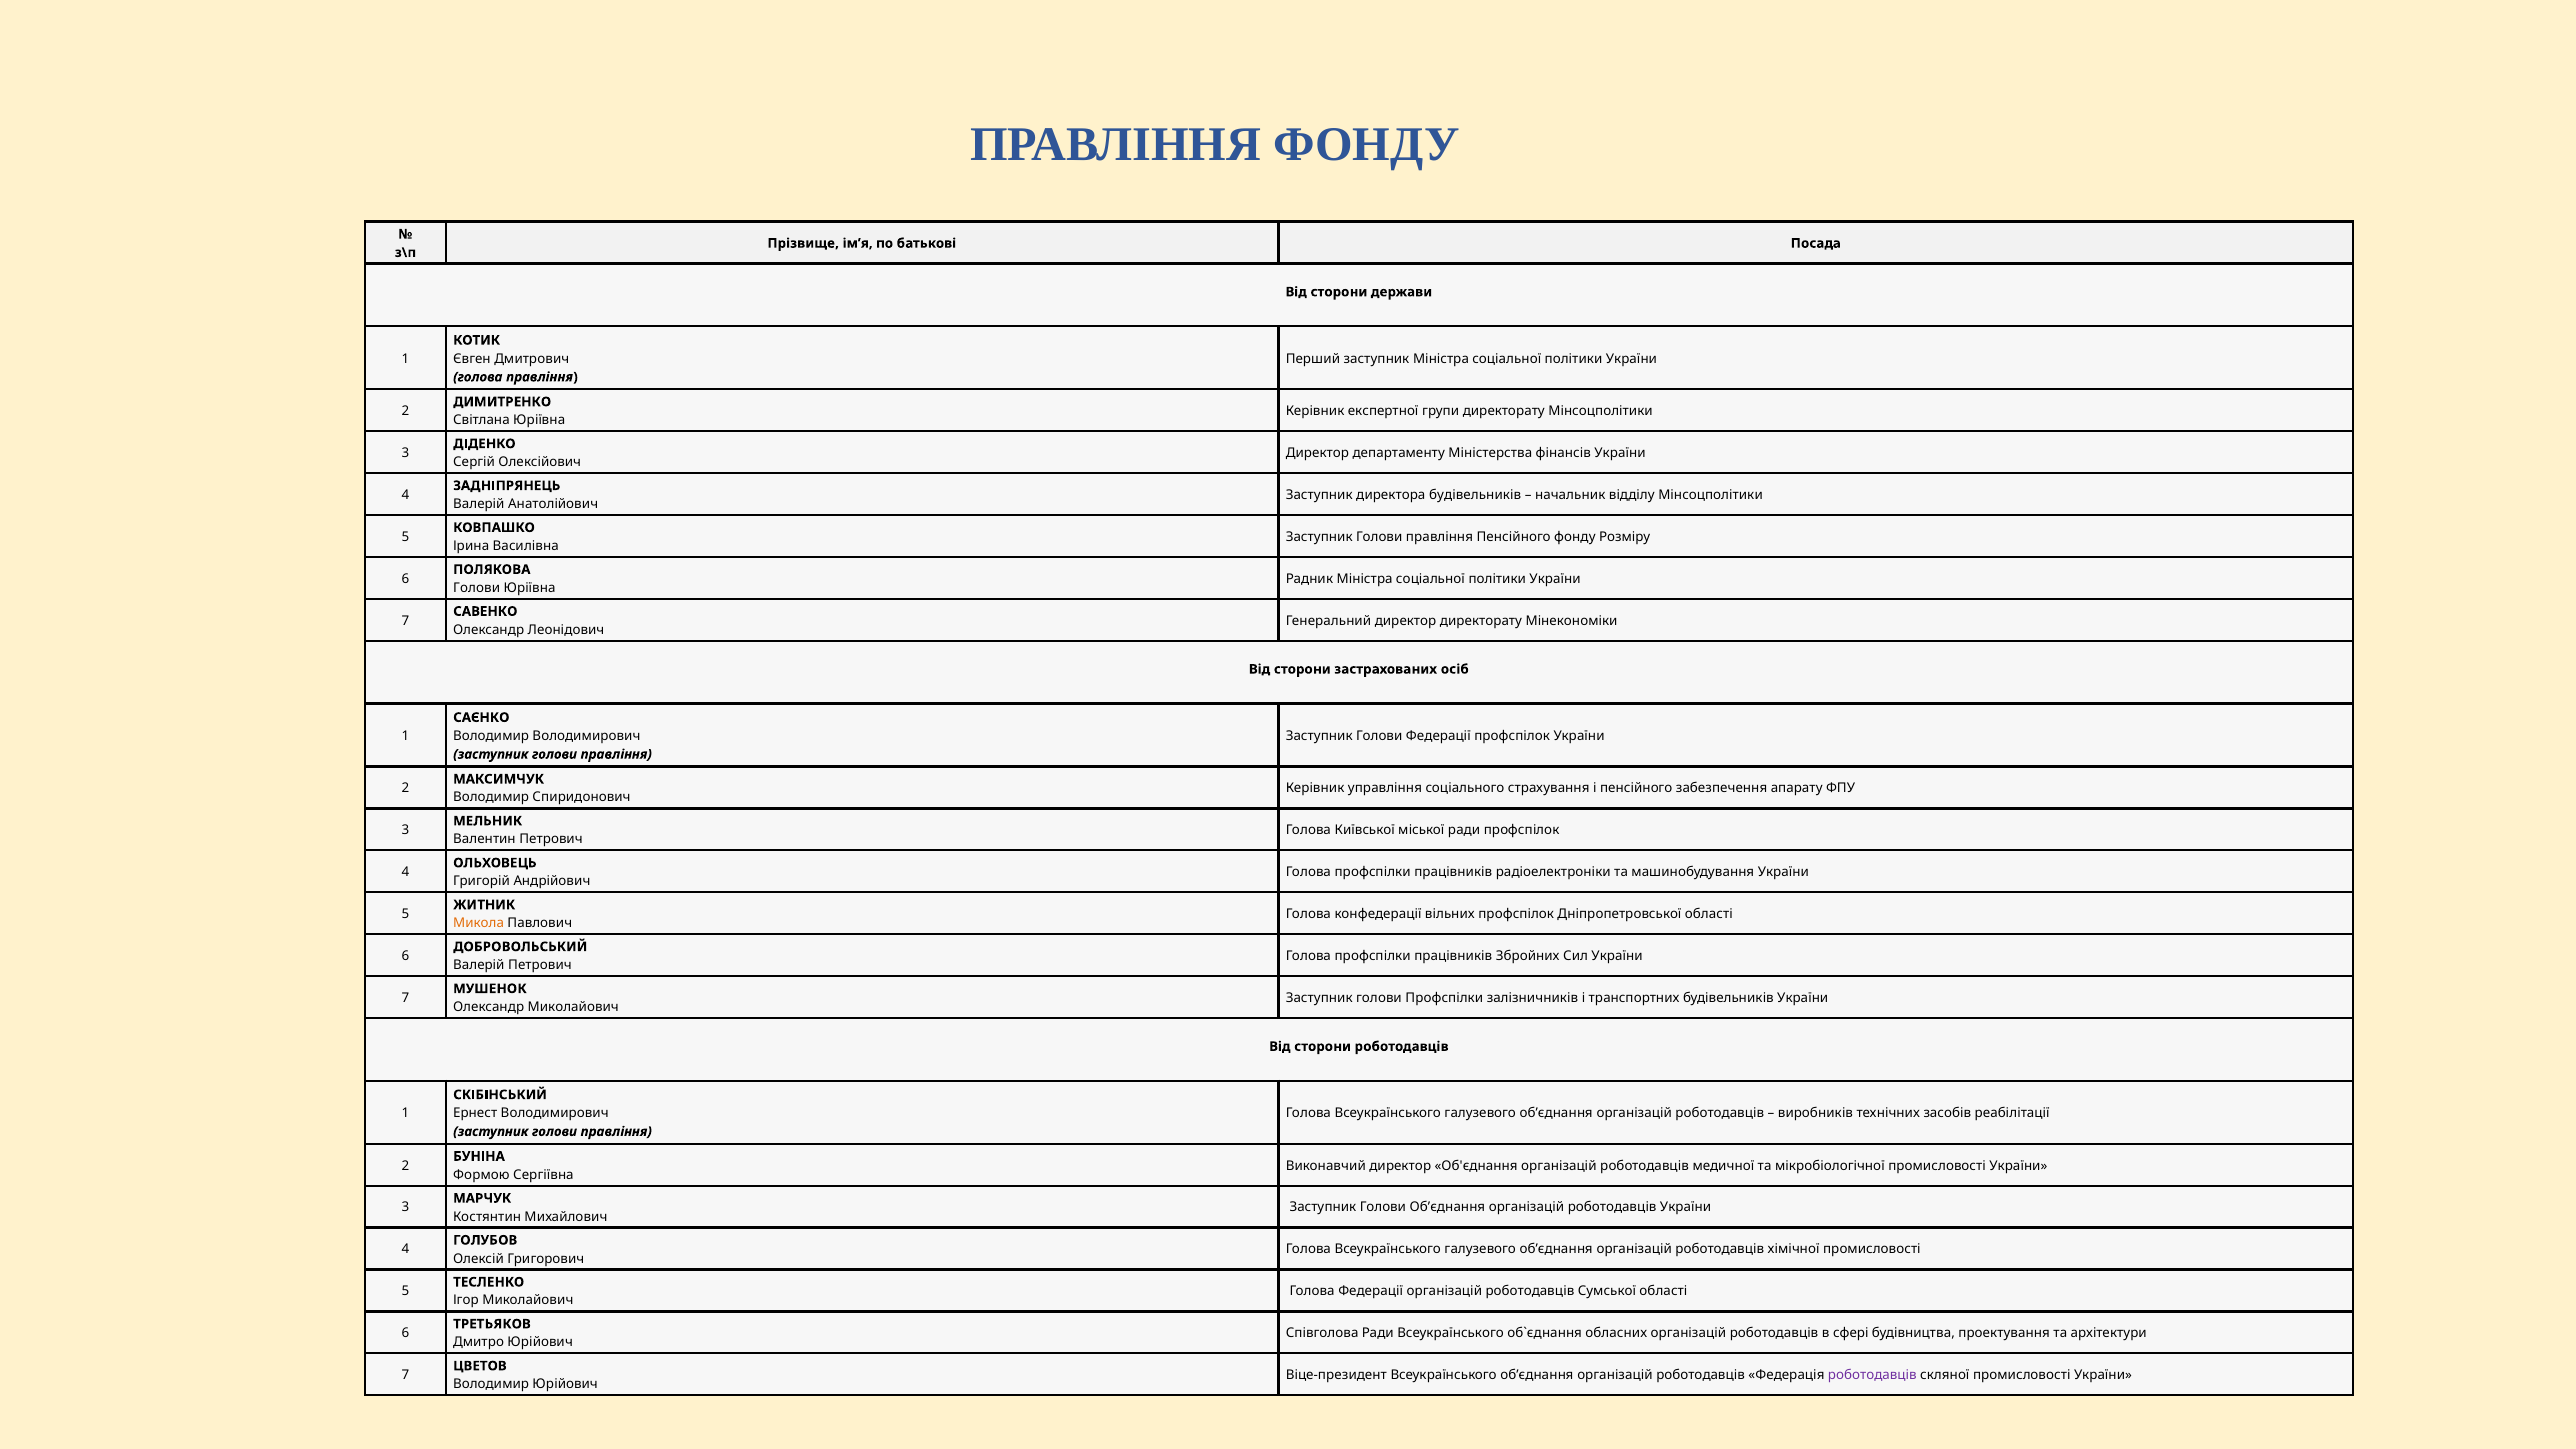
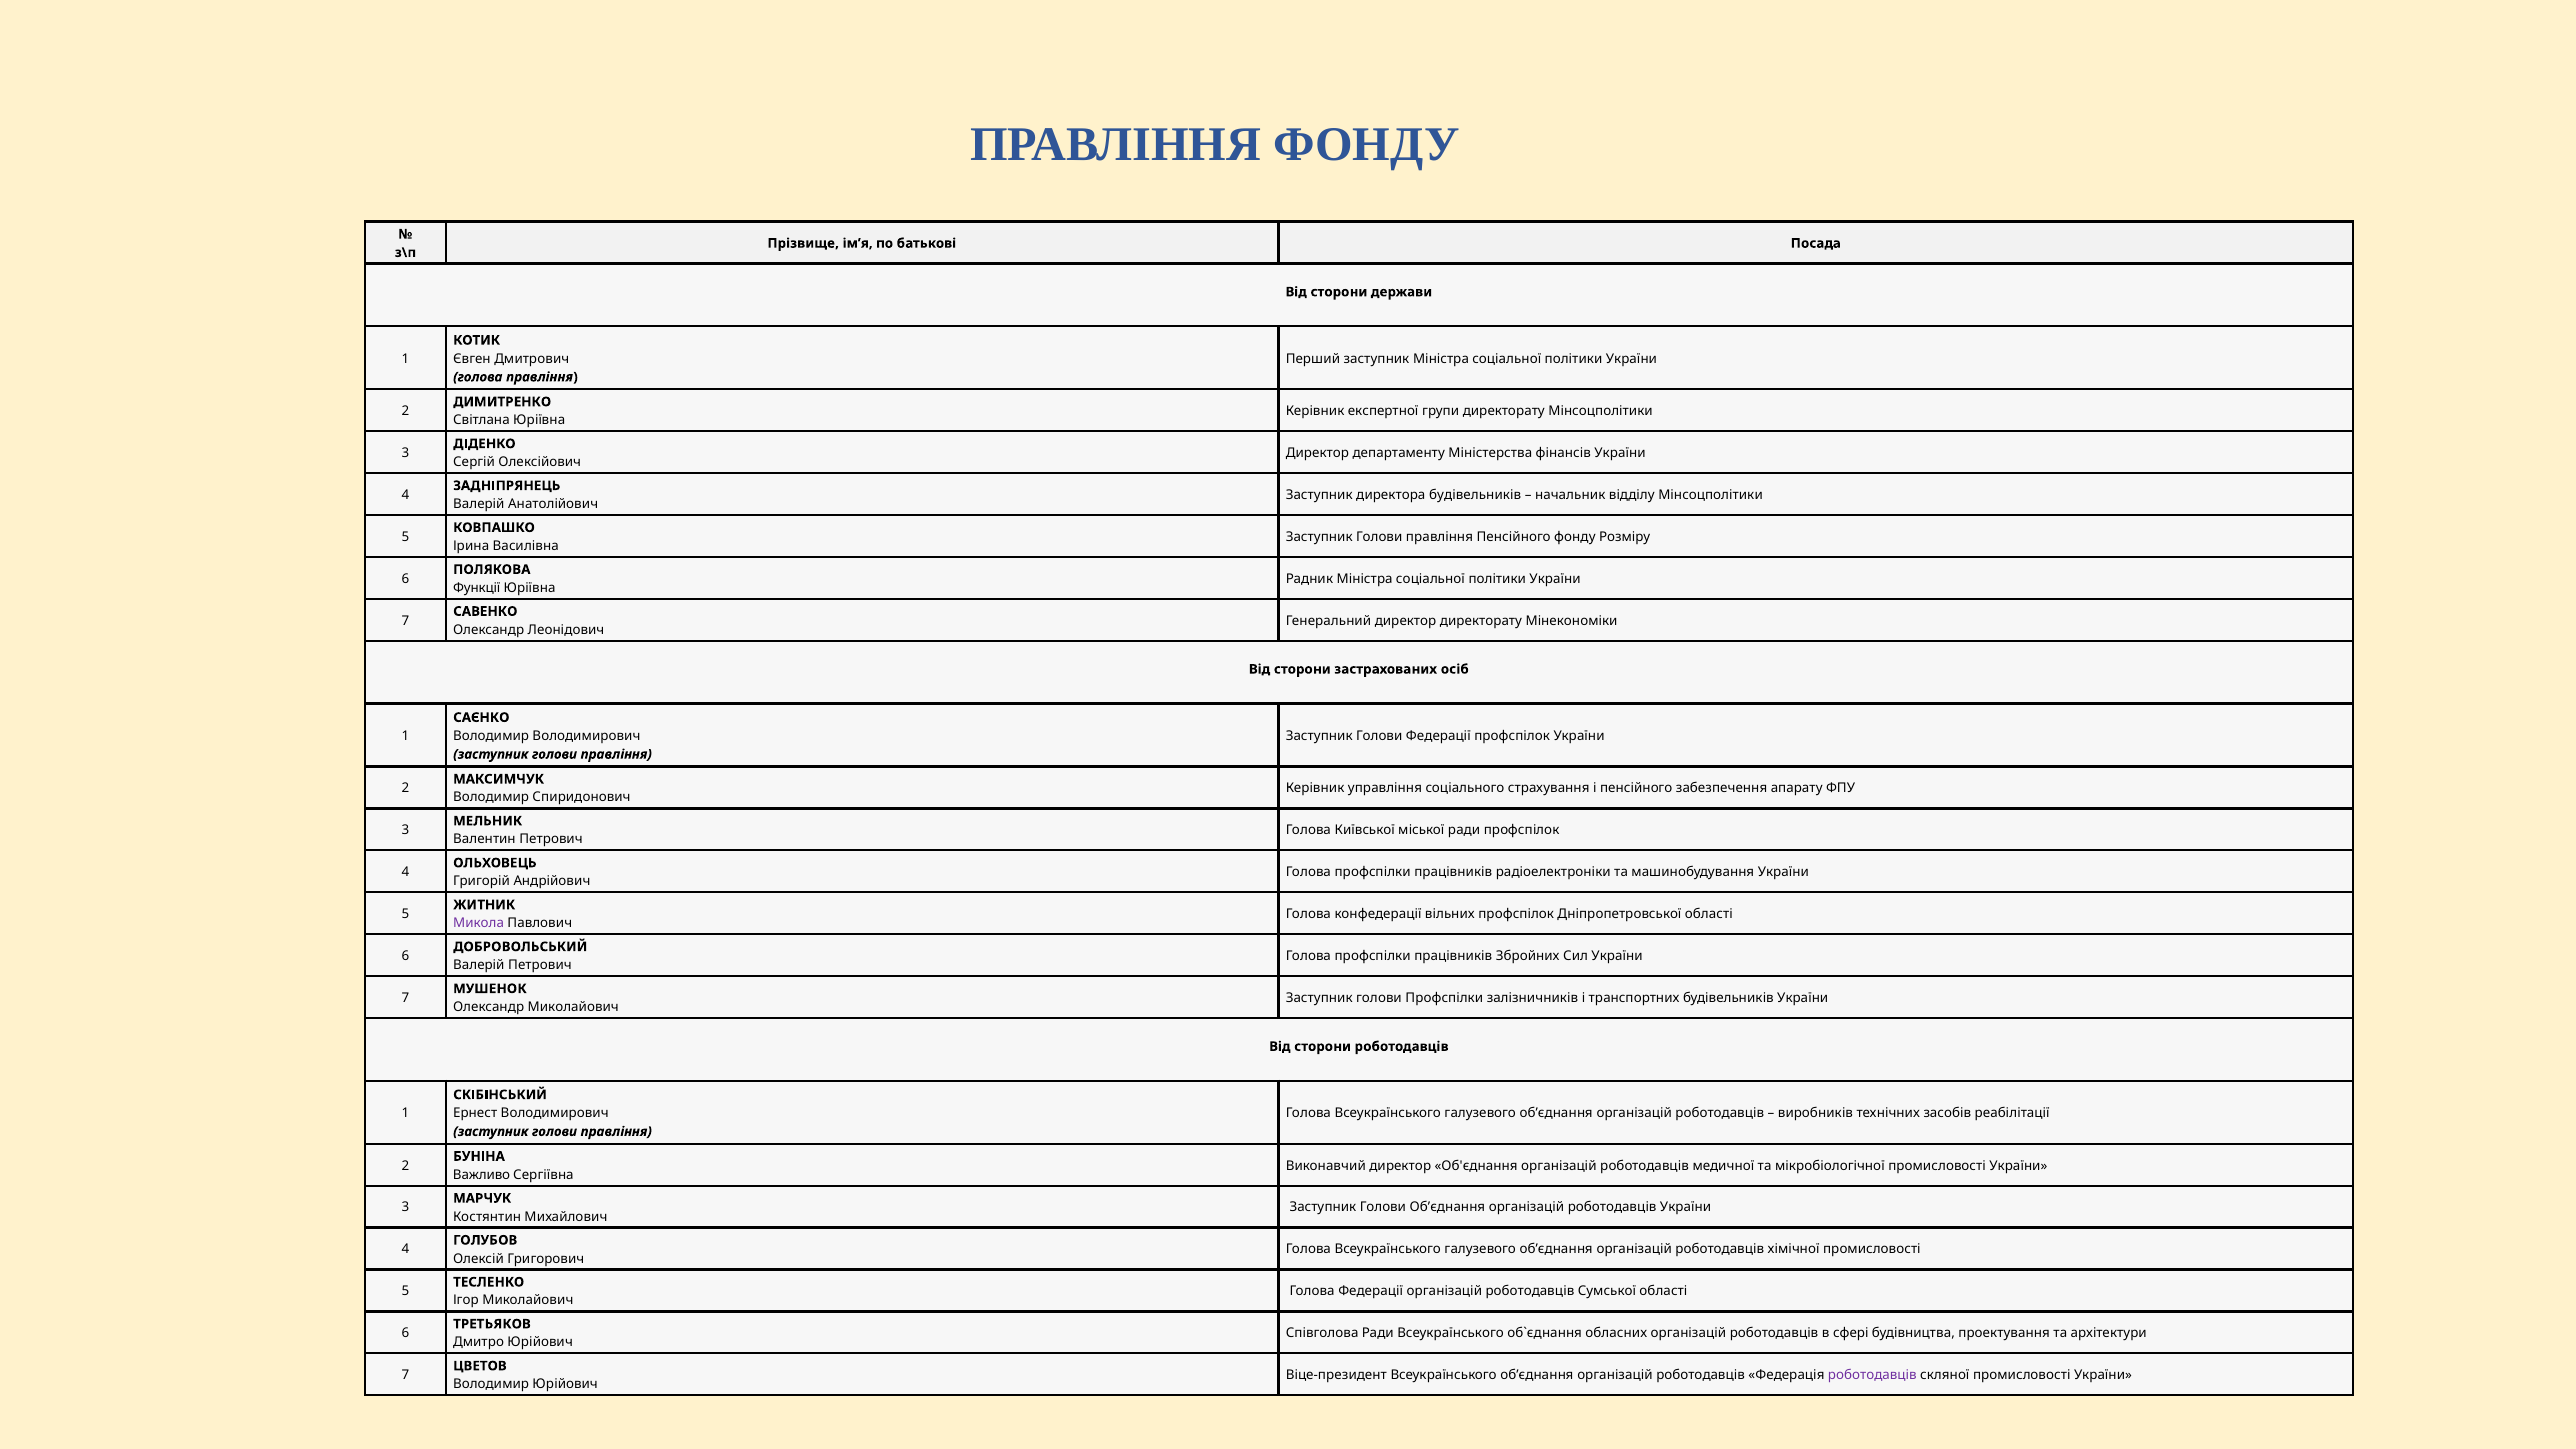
Голови: Голови -> Функції (477, 588)
Микола colour: orange -> purple (479, 923)
Формою: Формою -> Важливо (482, 1175)
